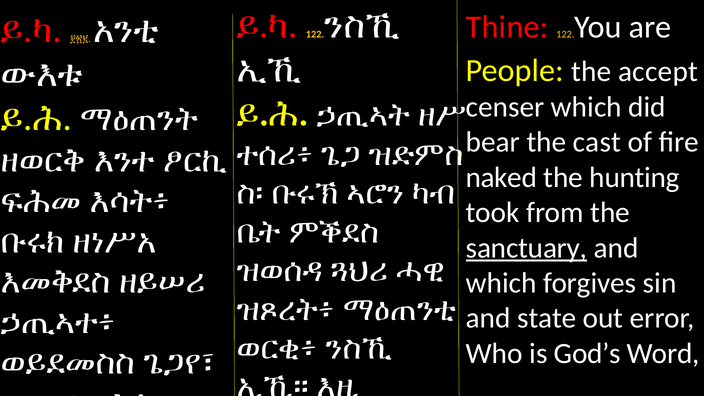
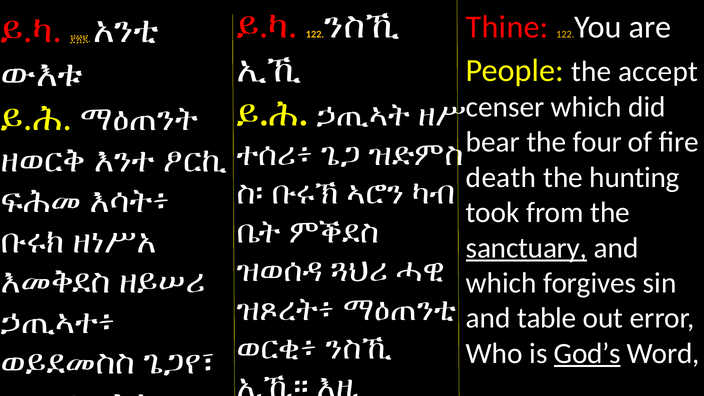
cast: cast -> four (597, 142)
naked: naked -> death (501, 177)
state: state -> table (547, 318)
God’s underline: none -> present (587, 353)
